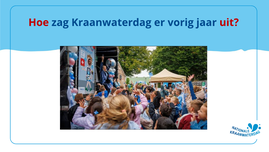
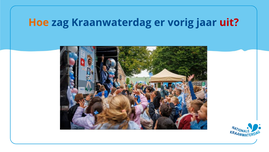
Hoe colour: red -> orange (39, 22)
